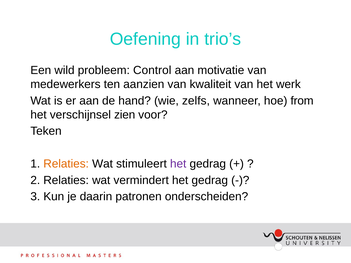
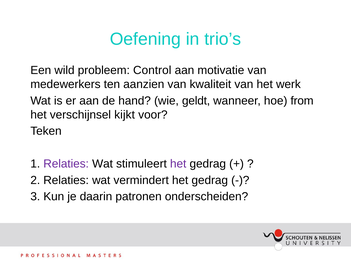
zelfs: zelfs -> geldt (196, 101)
zien: zien -> kijkt (125, 115)
Relaties colour: orange -> purple (66, 164)
